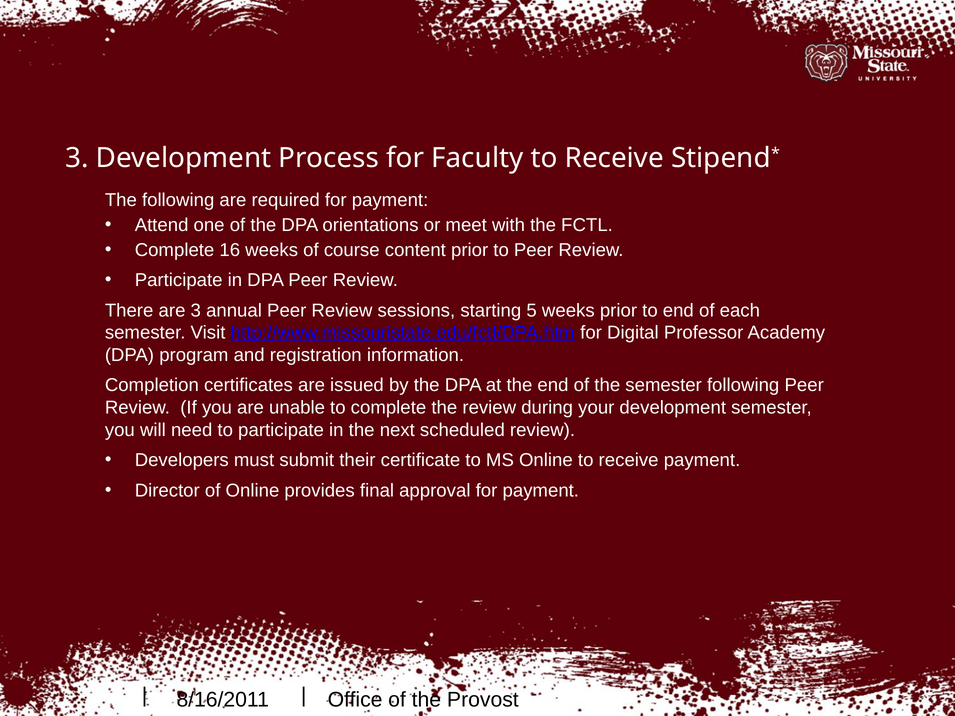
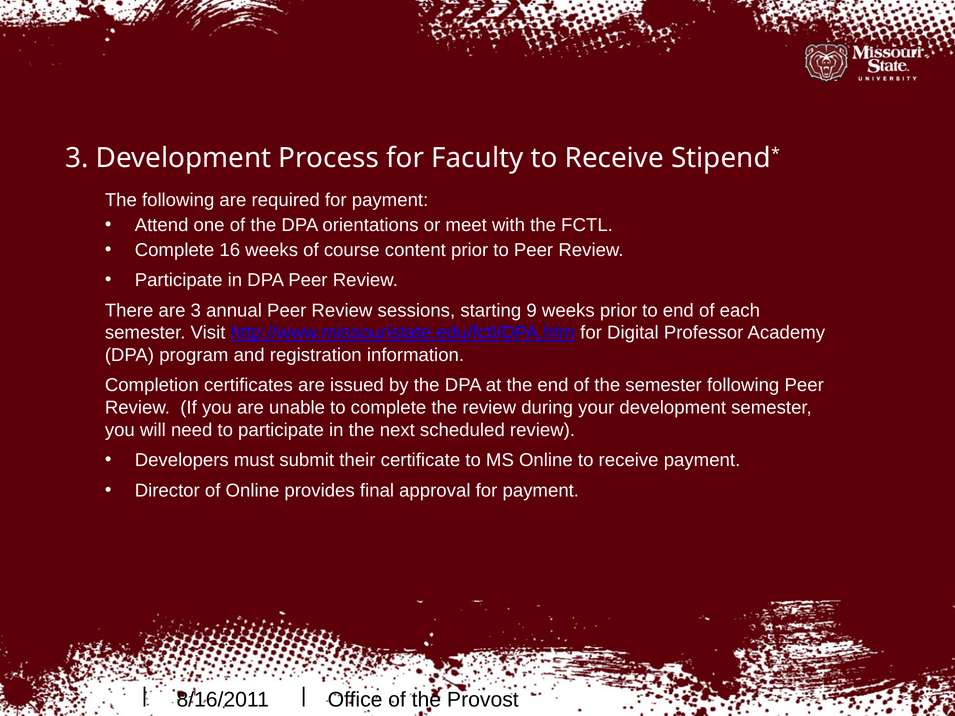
5: 5 -> 9 (532, 311)
